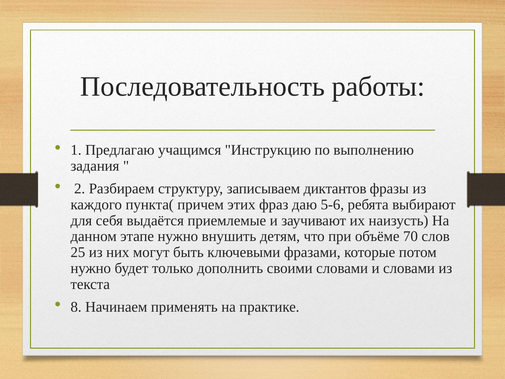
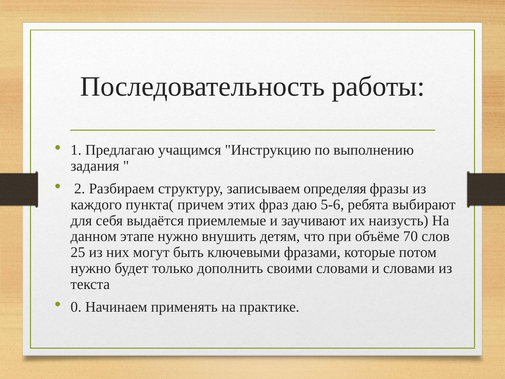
диктантов: диктантов -> определяя (335, 189)
8: 8 -> 0 (76, 307)
